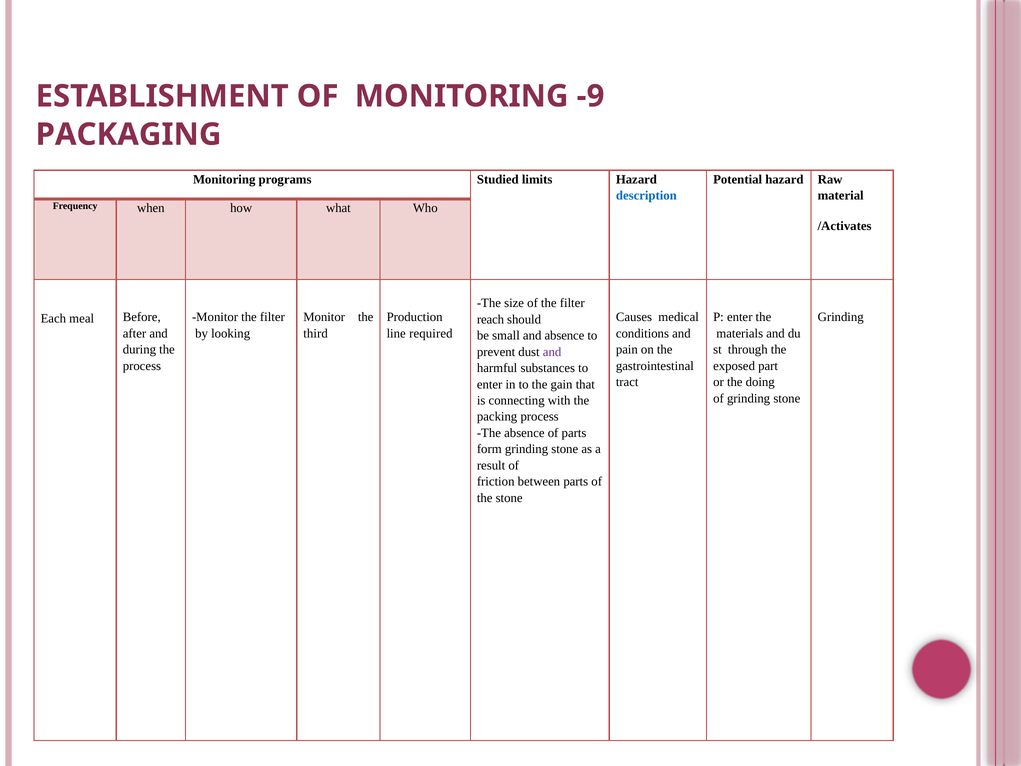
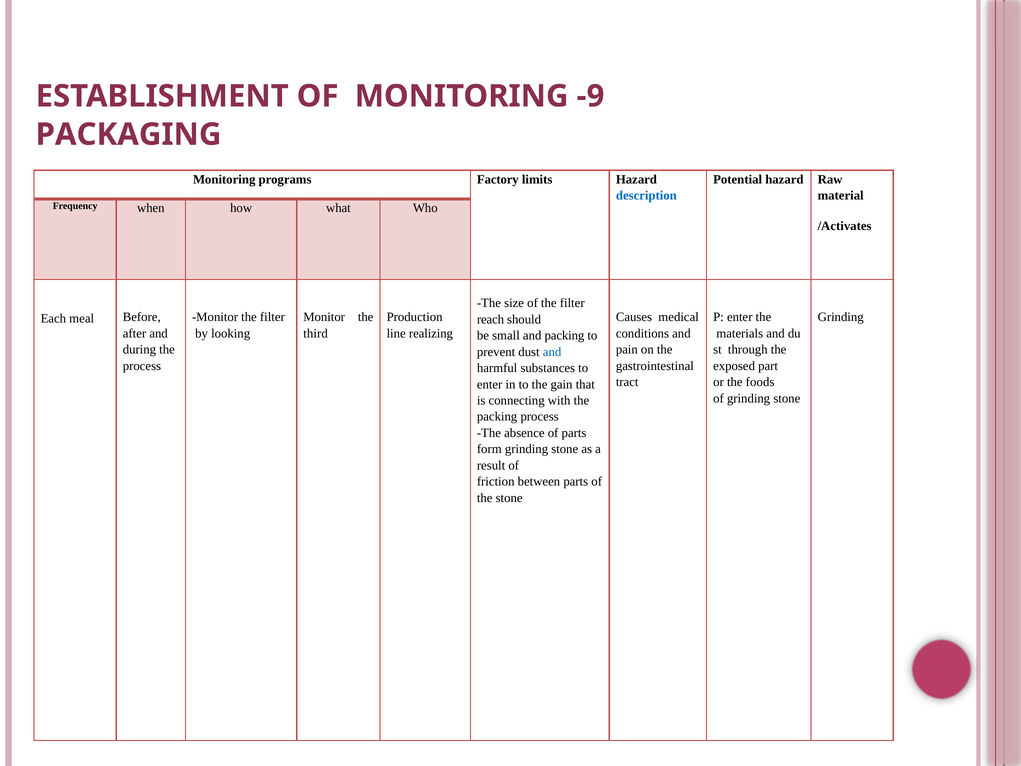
Studied: Studied -> Factory (498, 179)
required: required -> realizing (431, 333)
and absence: absence -> packing (564, 335)
and colour: purple -> blue (552, 352)
doing: doing -> foods (760, 382)
